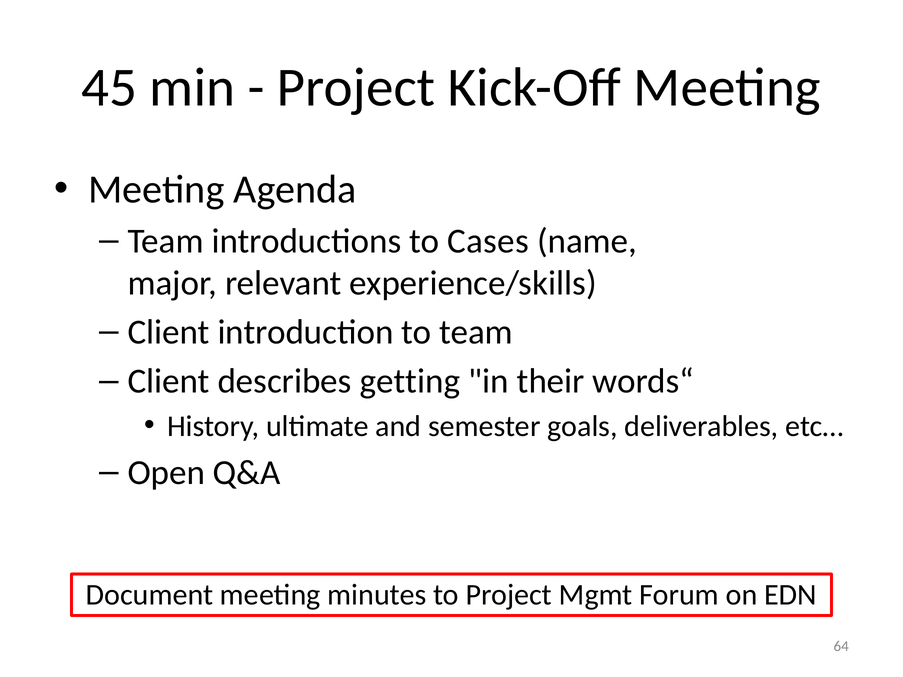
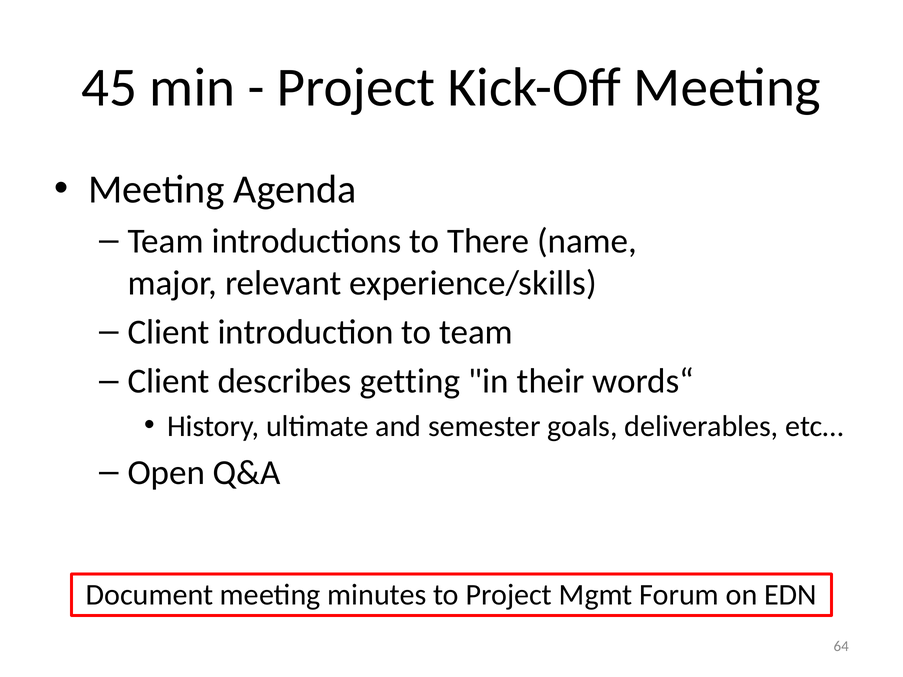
Cases: Cases -> There (488, 241)
